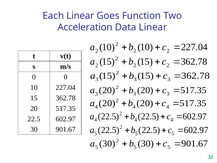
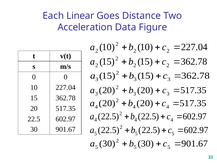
Function: Function -> Distance (141, 16)
Data Linear: Linear -> Figure (153, 27)
